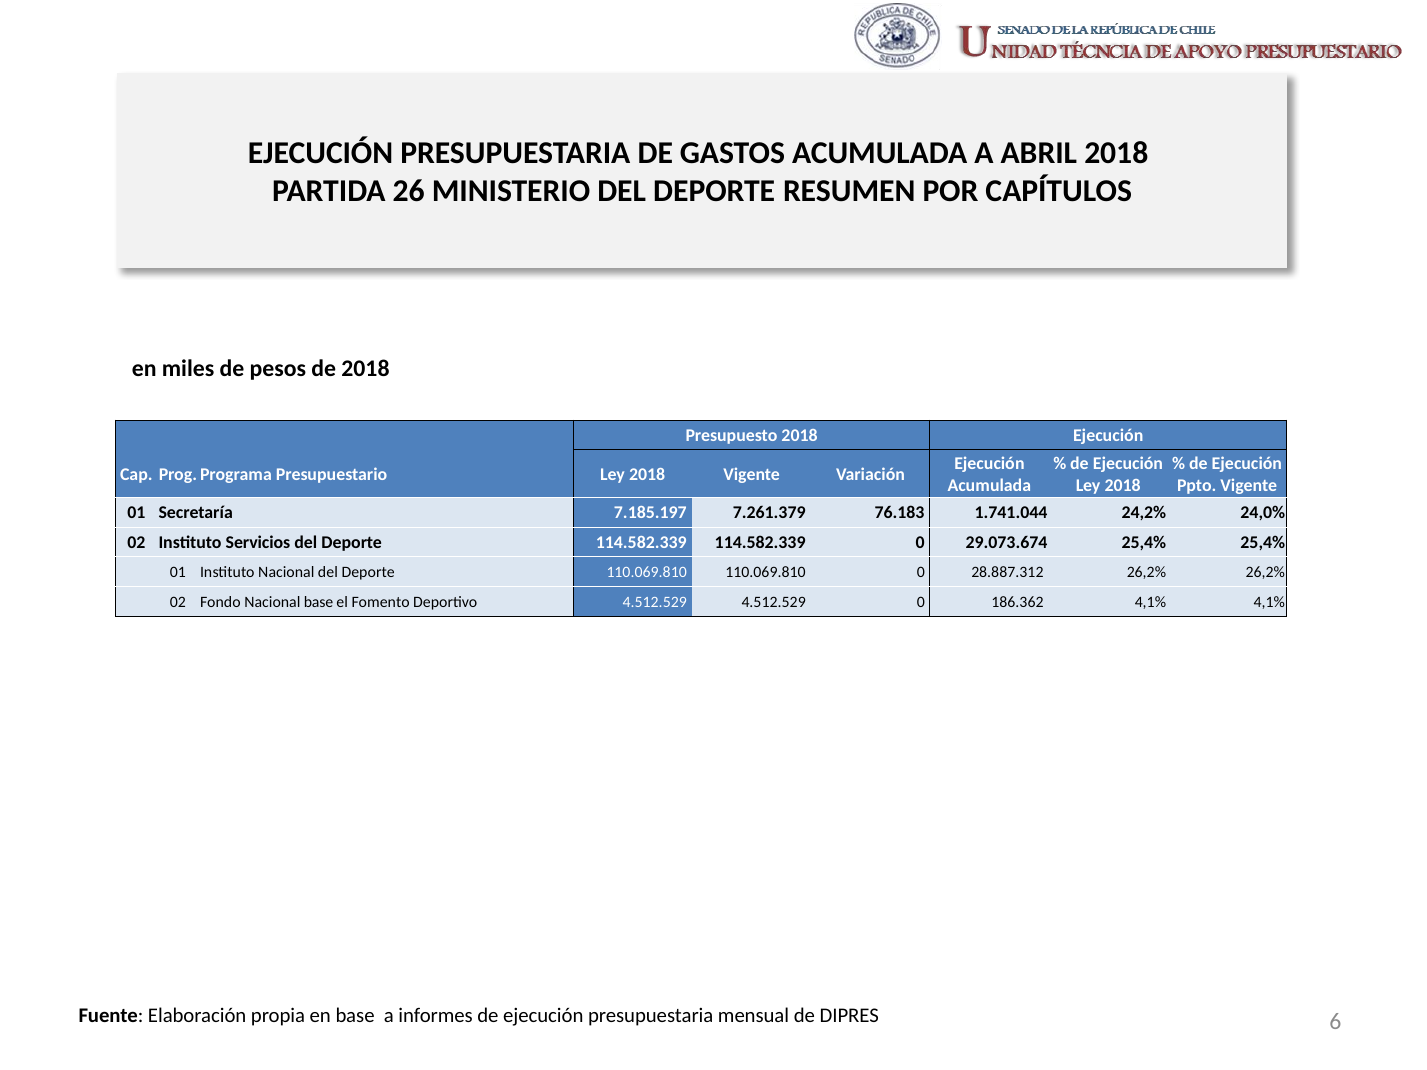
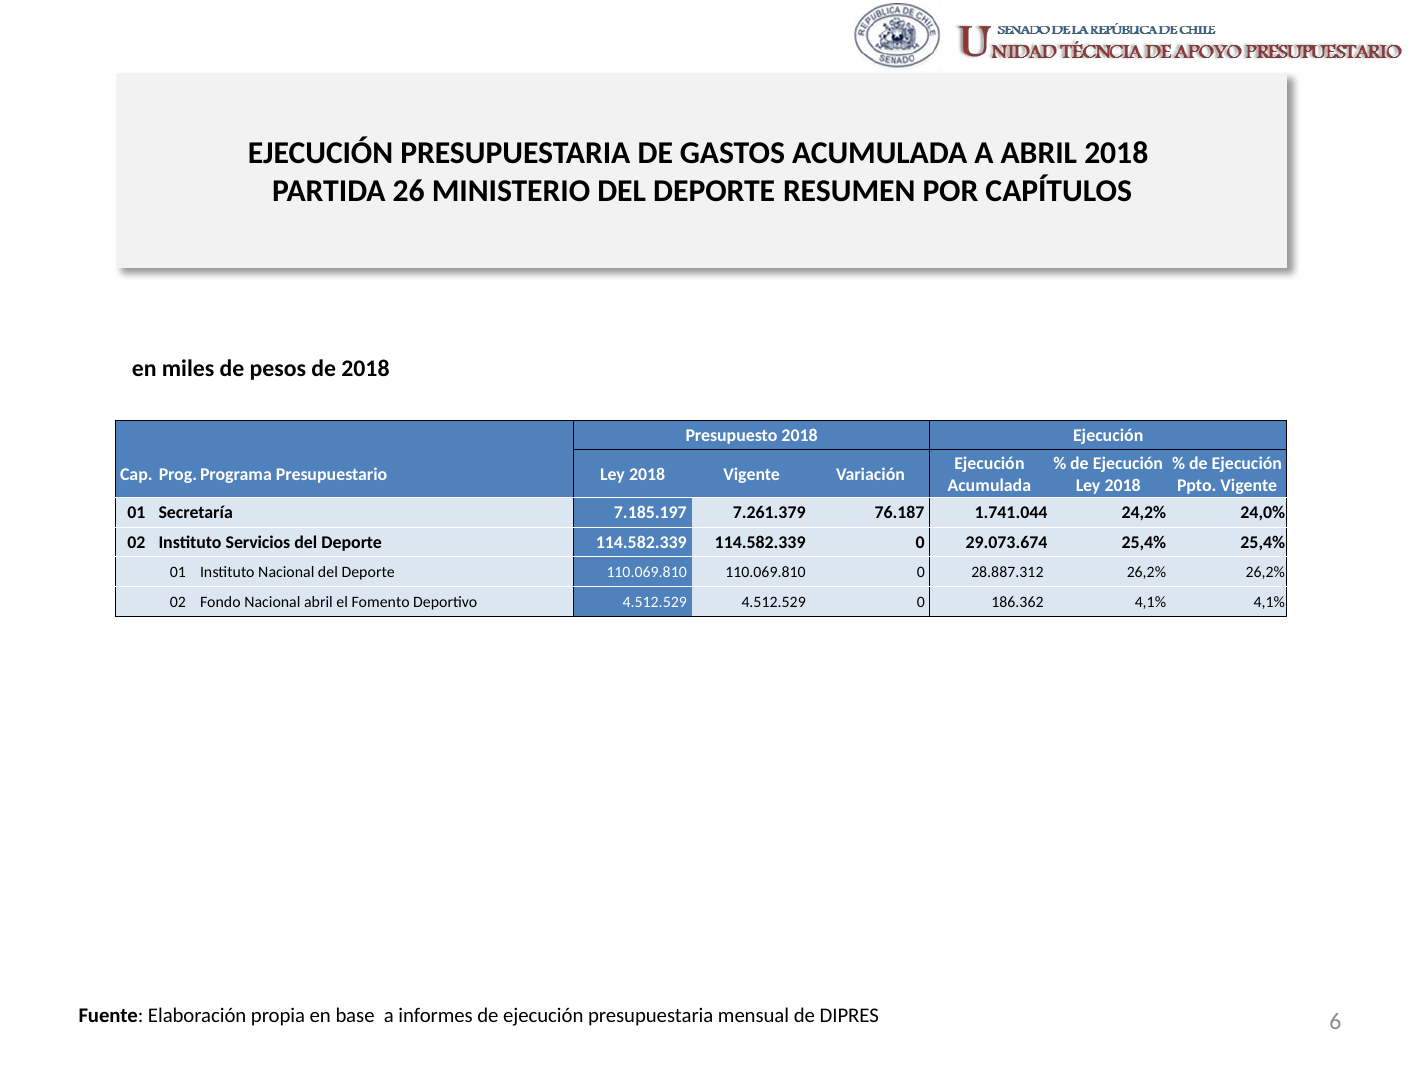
76.183: 76.183 -> 76.187 (899, 513)
Nacional base: base -> abril (318, 602)
